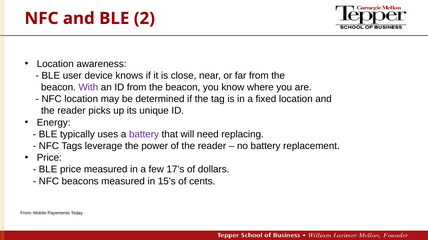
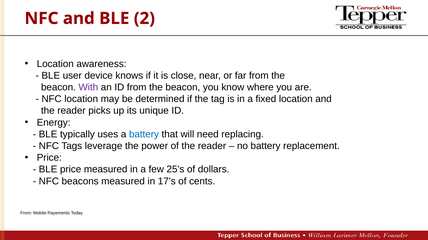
battery colour: purple -> blue (144, 135)
17’s: 17’s -> 25’s (175, 170)
15’s: 15’s -> 17’s (167, 182)
